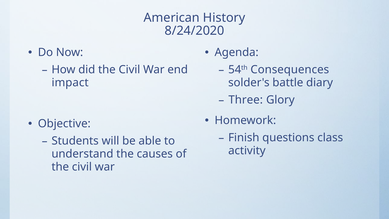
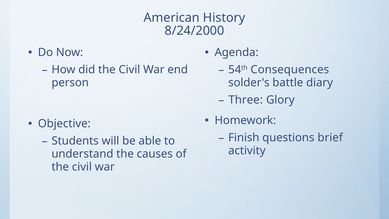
8/24/2020: 8/24/2020 -> 8/24/2000 (195, 31)
impact: impact -> person (70, 83)
class: class -> brief (330, 138)
